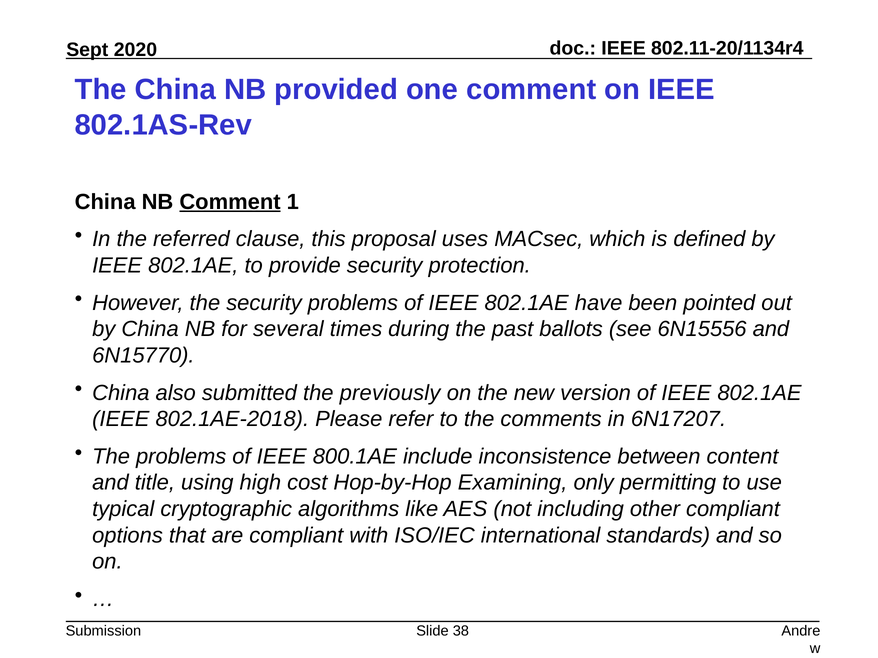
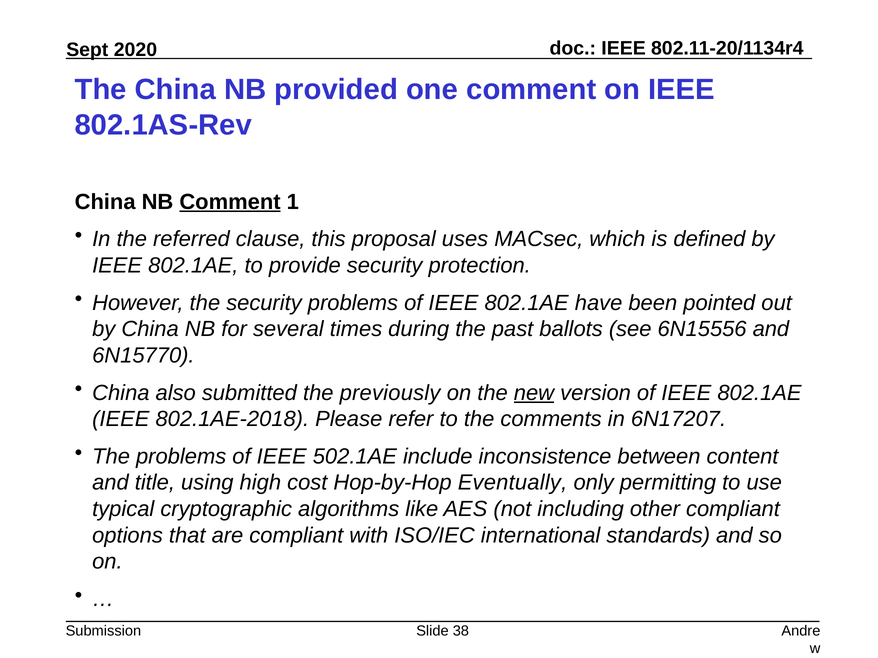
new underline: none -> present (534, 393)
800.1AE: 800.1AE -> 502.1AE (355, 457)
Examining: Examining -> Eventually (513, 483)
